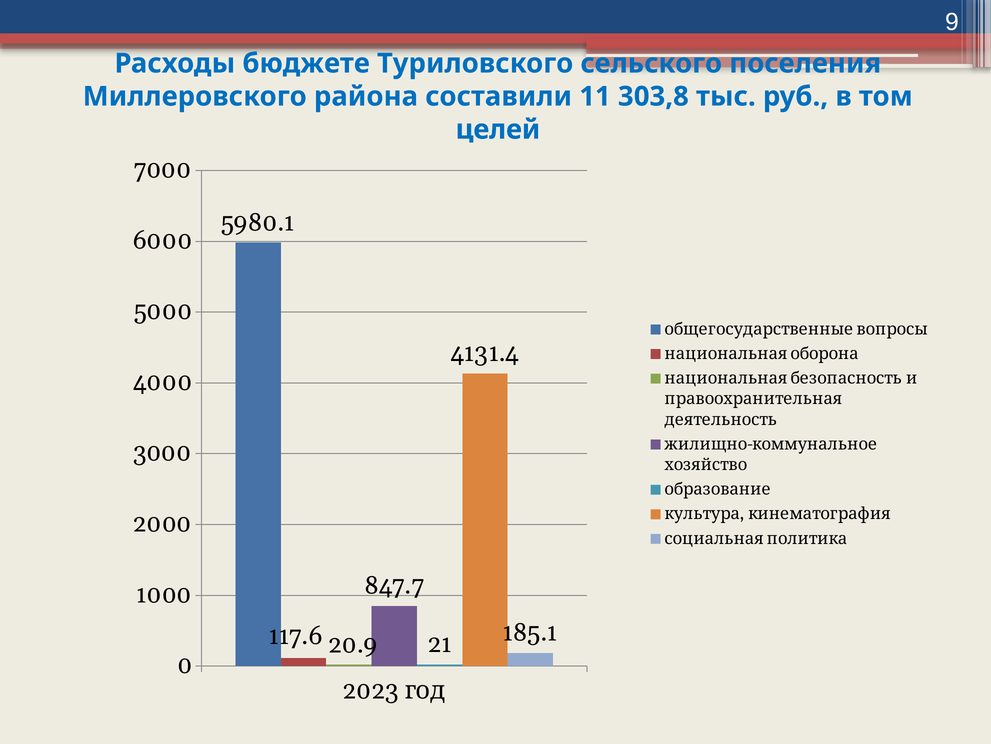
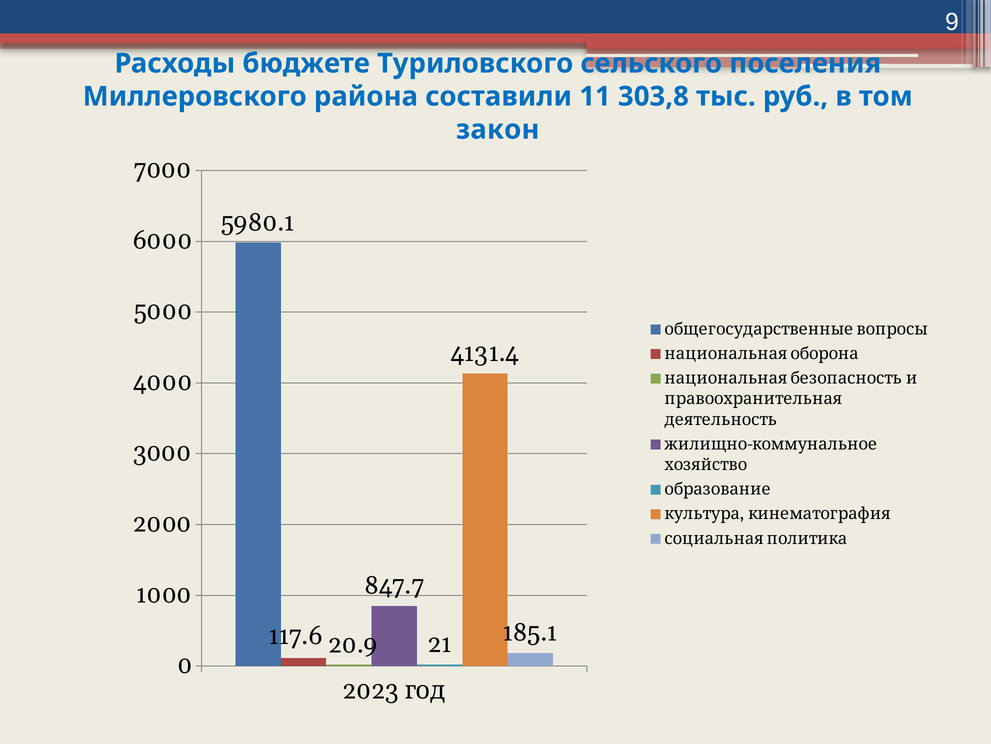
целей: целей -> закон (498, 129)
